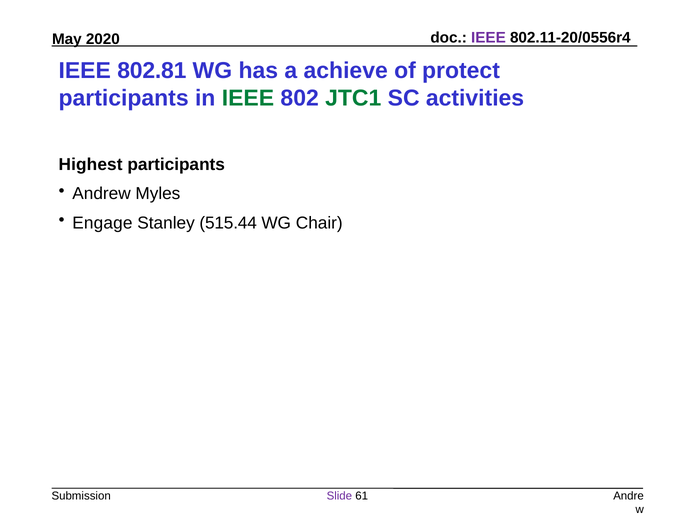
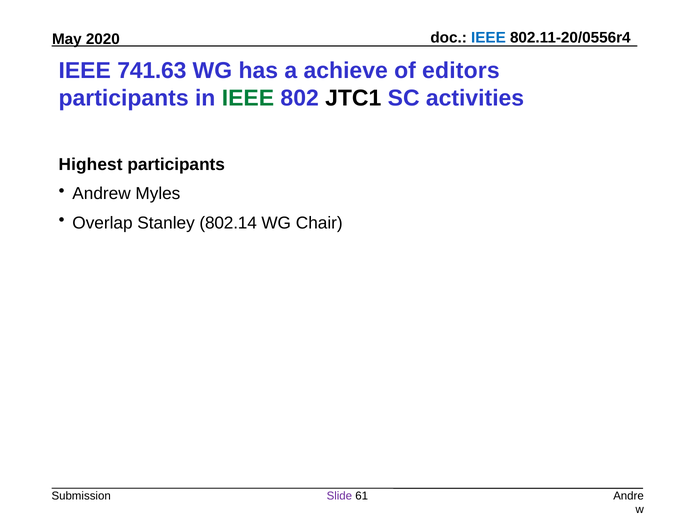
IEEE colour: purple -> blue (488, 38)
802.81: 802.81 -> 741.63 (152, 71)
protect: protect -> editors (461, 71)
JTC1 colour: green -> black (353, 98)
Engage: Engage -> Overlap (103, 223)
515.44: 515.44 -> 802.14 (228, 223)
